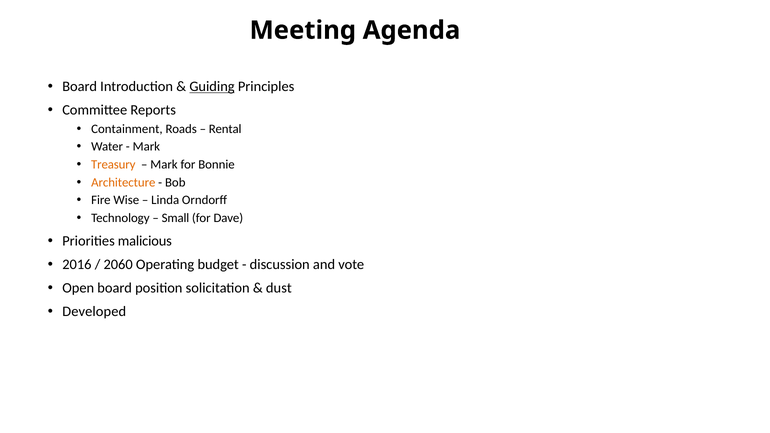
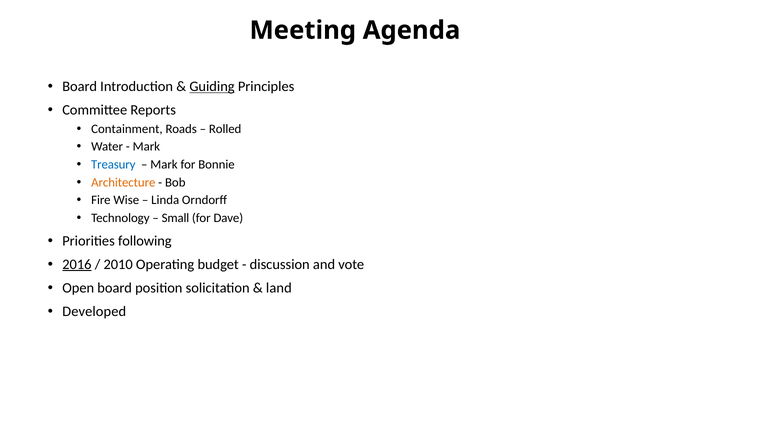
Rental: Rental -> Rolled (225, 129)
Treasury colour: orange -> blue (113, 165)
malicious: malicious -> following (145, 241)
2016 underline: none -> present (77, 264)
2060: 2060 -> 2010 (118, 264)
dust: dust -> land (279, 288)
